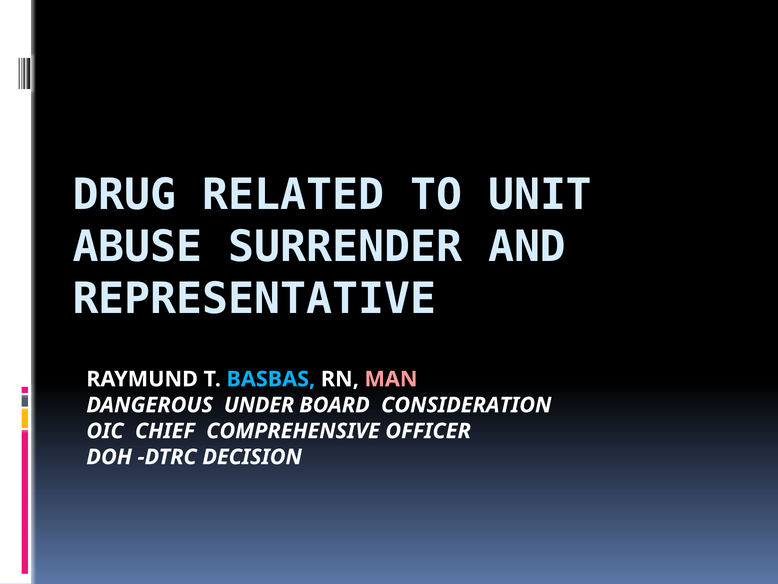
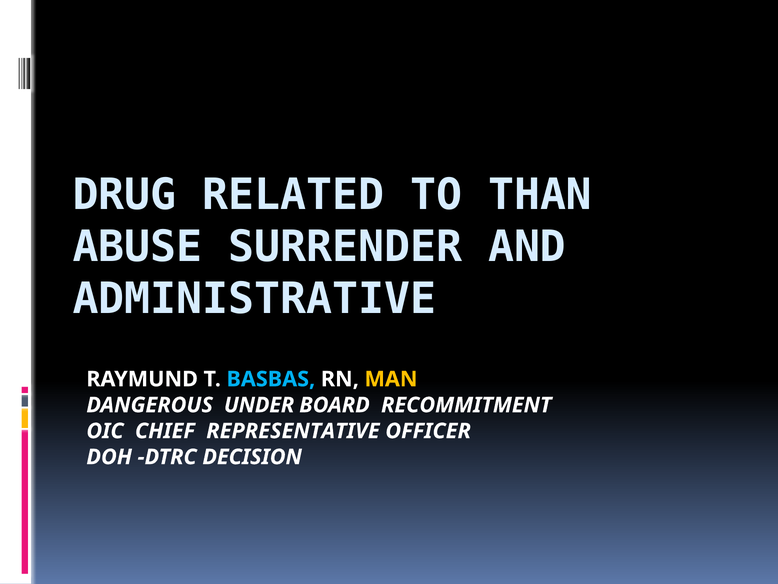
UNIT: UNIT -> THAN (540, 195)
REPRESENTATIVE: REPRESENTATIVE -> ADMINISTRATIVE (254, 299)
MAN colour: pink -> yellow (391, 379)
CONSIDERATION: CONSIDERATION -> RECOMMITMENT (466, 405)
COMPREHENSIVE: COMPREHENSIVE -> REPRESENTATIVE (293, 431)
